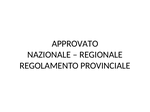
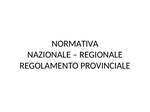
APPROVATO: APPROVATO -> NORMATIVA (75, 44)
